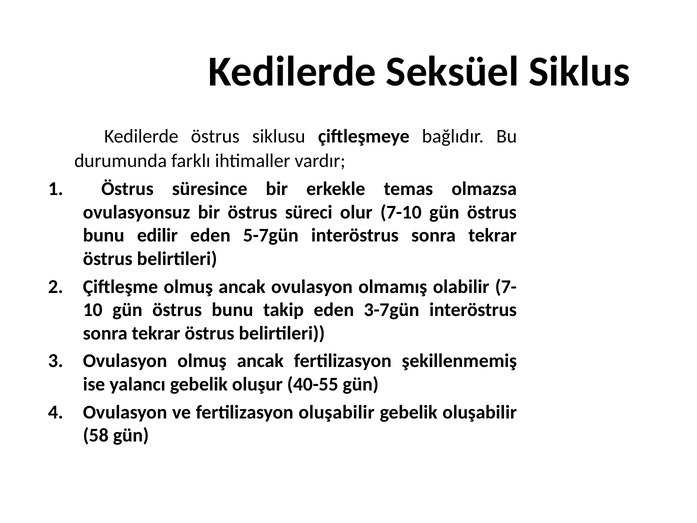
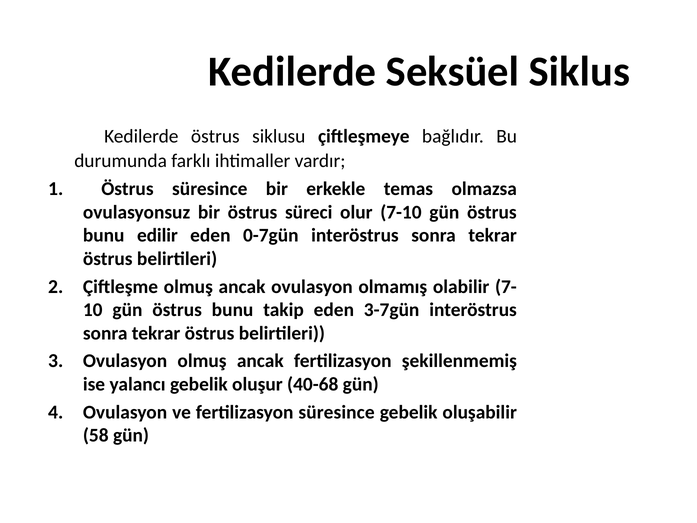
5-7gün: 5-7gün -> 0-7gün (271, 235)
40-55: 40-55 -> 40-68 (313, 384)
fertilizasyon oluşabilir: oluşabilir -> süresince (337, 412)
